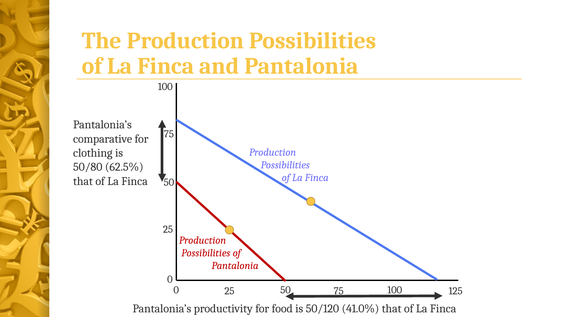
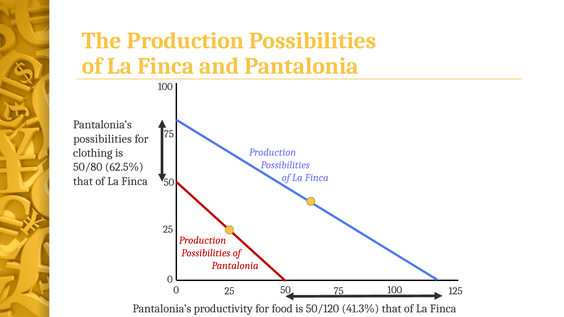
comparative: comparative -> possibilities (103, 139)
41.0%: 41.0% -> 41.3% (360, 309)
